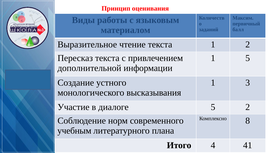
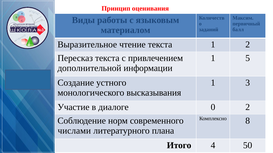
диалоге 5: 5 -> 0 (213, 108)
учебным: учебным -> числами (74, 131)
41: 41 -> 50 (248, 146)
